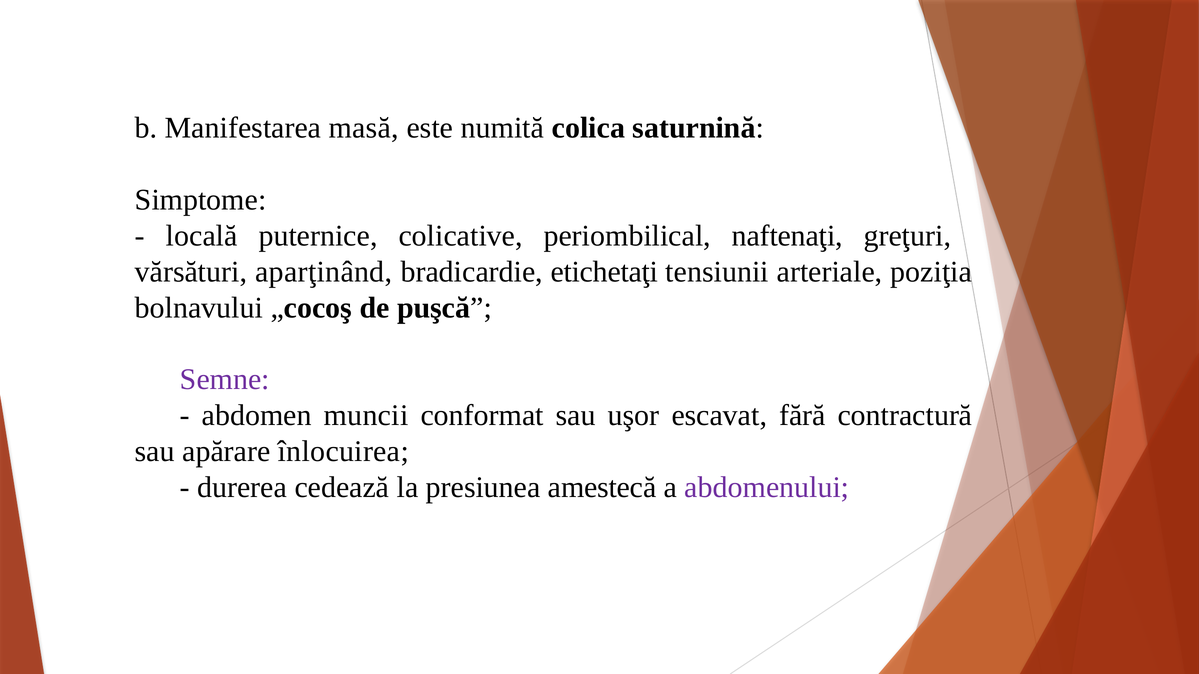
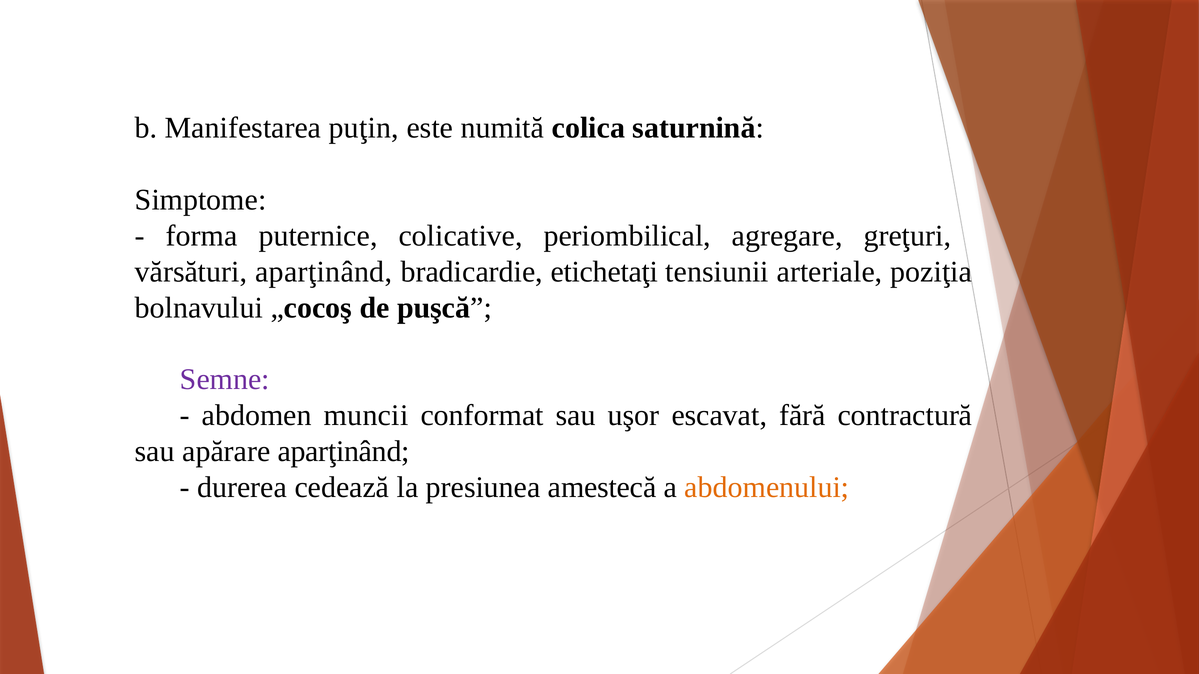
masă: masă -> puţin (364, 128)
locală: locală -> forma (202, 236)
naftenaţi: naftenaţi -> agregare (787, 236)
apărare înlocuirea: înlocuirea -> aparţinând (344, 452)
abdomenului colour: purple -> orange (767, 488)
